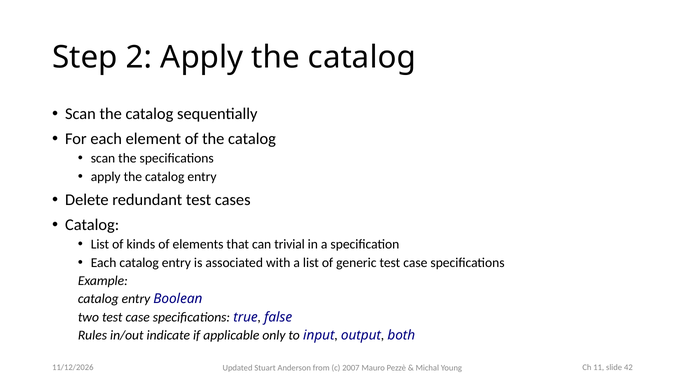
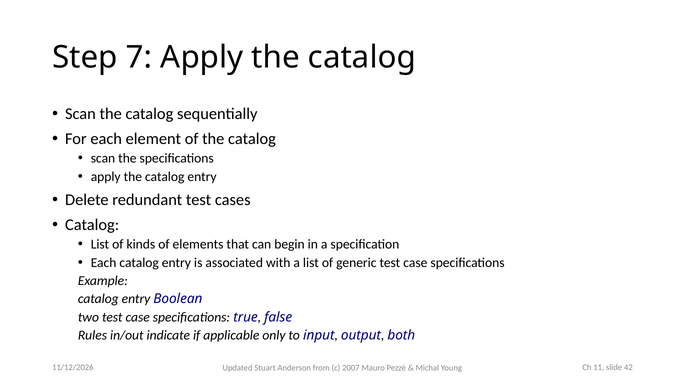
2: 2 -> 7 (139, 58)
trivial: trivial -> begin (289, 245)
